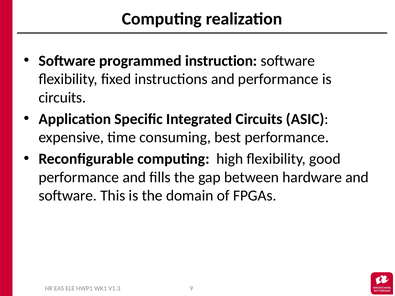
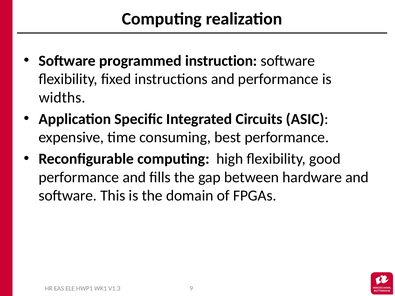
circuits: circuits -> widths (62, 98)
